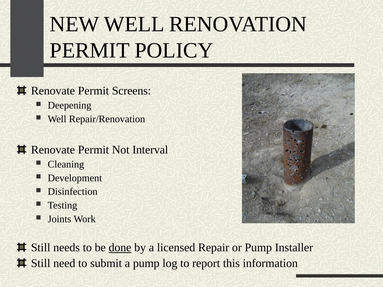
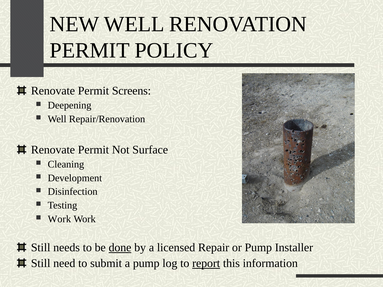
Interval: Interval -> Surface (150, 150)
Joints: Joints -> Work (59, 219)
report underline: none -> present (206, 264)
